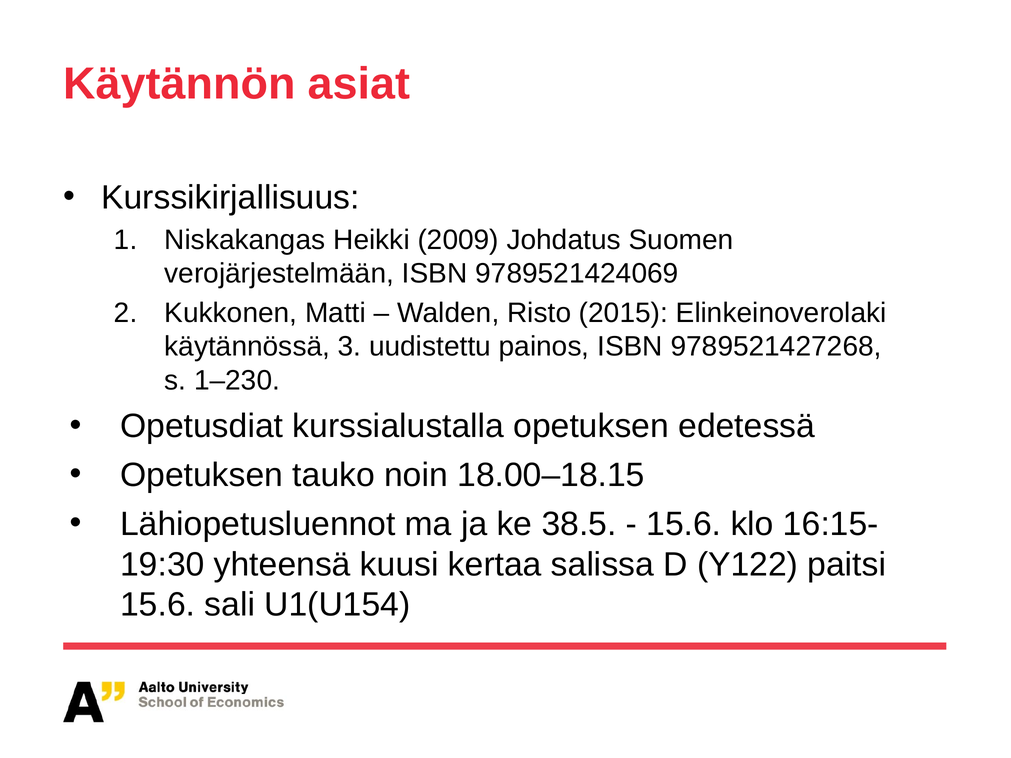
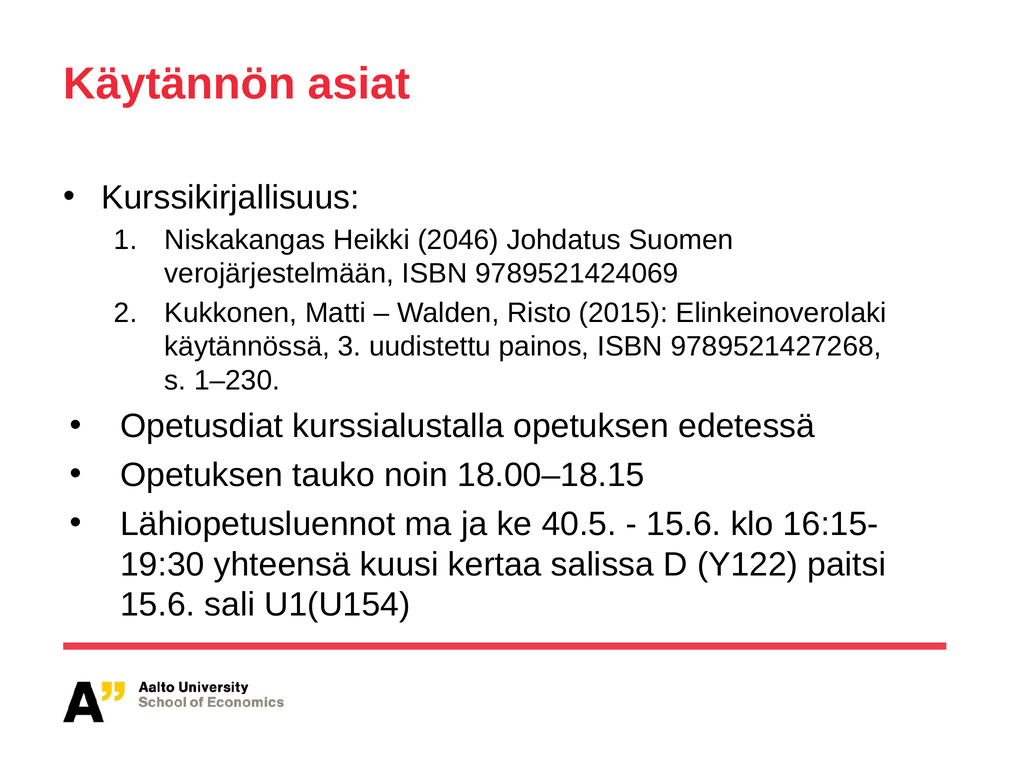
2009: 2009 -> 2046 (458, 240)
38.5: 38.5 -> 40.5 (579, 524)
